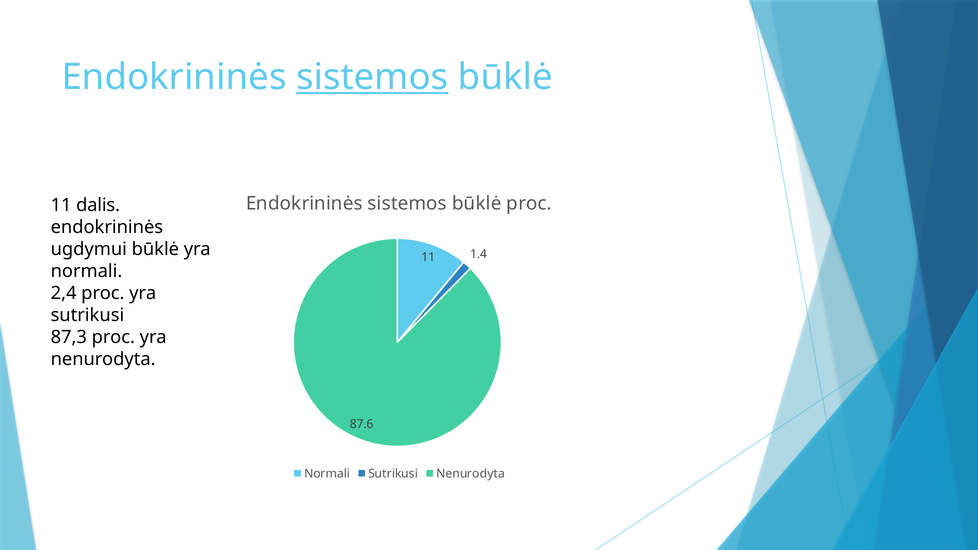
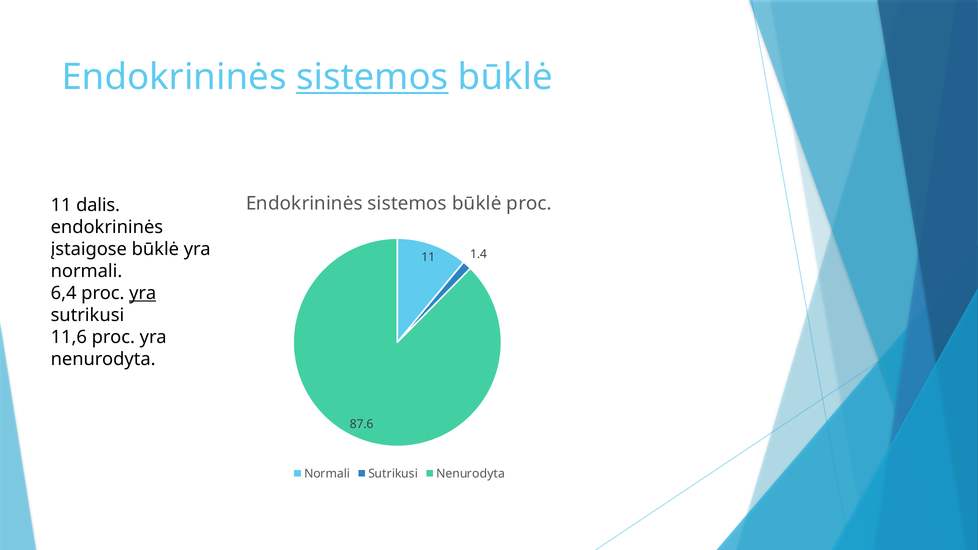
ugdymui: ugdymui -> įstaigose (89, 249)
2,4: 2,4 -> 6,4 (64, 293)
yra underline: none -> present (143, 293)
87,3: 87,3 -> 11,6 (69, 337)
